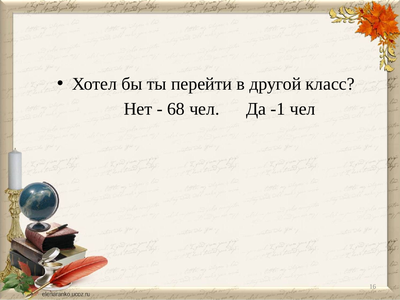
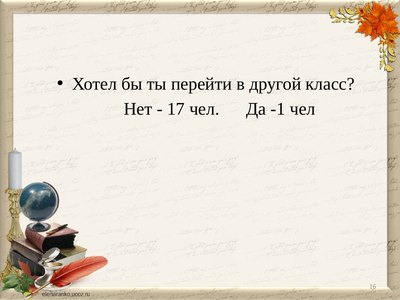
68: 68 -> 17 (176, 109)
